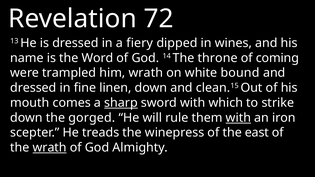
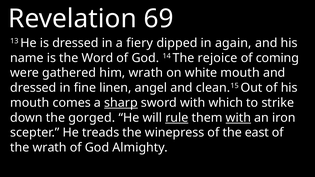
72: 72 -> 69 (159, 19)
wines: wines -> again (233, 43)
throne: throne -> rejoice (218, 58)
trampled: trampled -> gathered (69, 73)
white bound: bound -> mouth (240, 73)
linen down: down -> angel (151, 88)
rule underline: none -> present (177, 118)
wrath underline: present -> none (50, 148)
